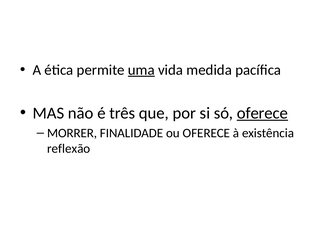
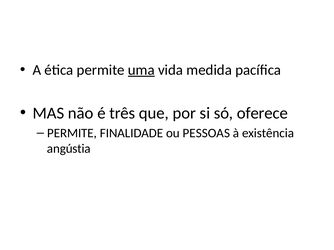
oferece underline: present -> none (262, 113)
MORRER: MORRER -> PERMITE (72, 133)
ou OFERECE: OFERECE -> PESSOAS (206, 133)
reflexão: reflexão -> angústia (69, 149)
